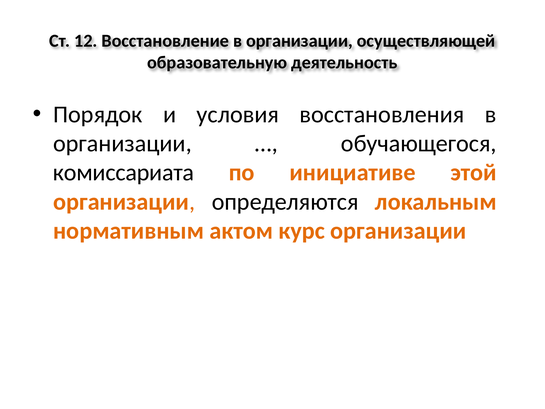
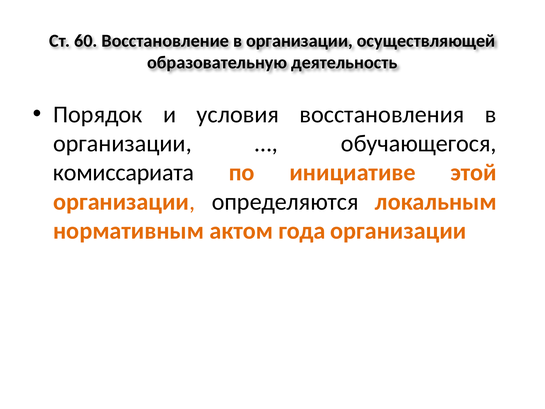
12: 12 -> 60 (86, 41)
курс: курс -> года (302, 231)
